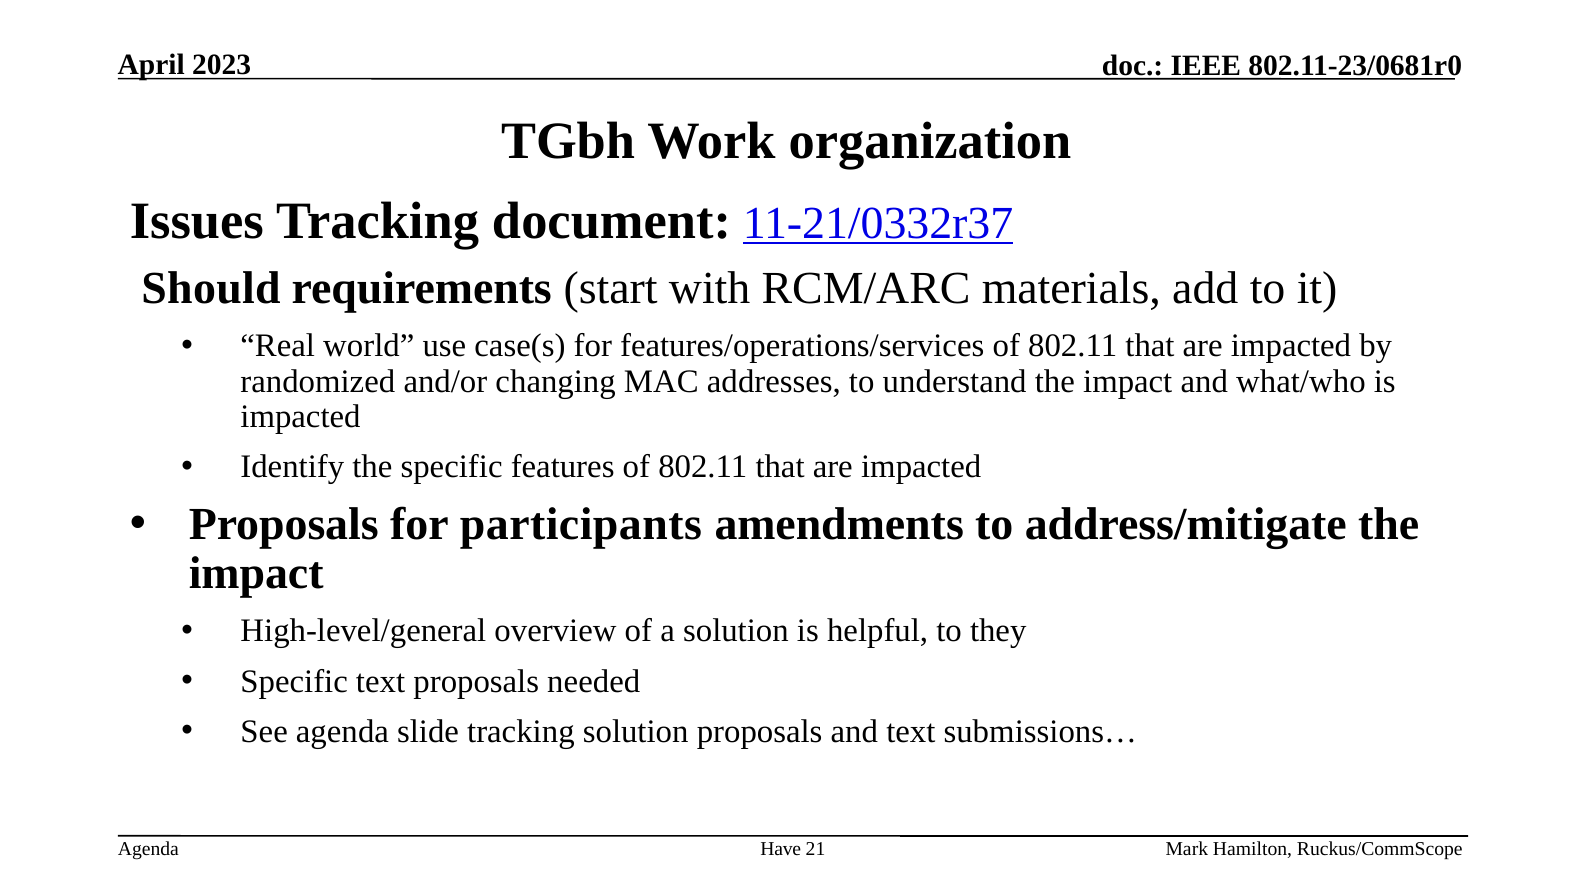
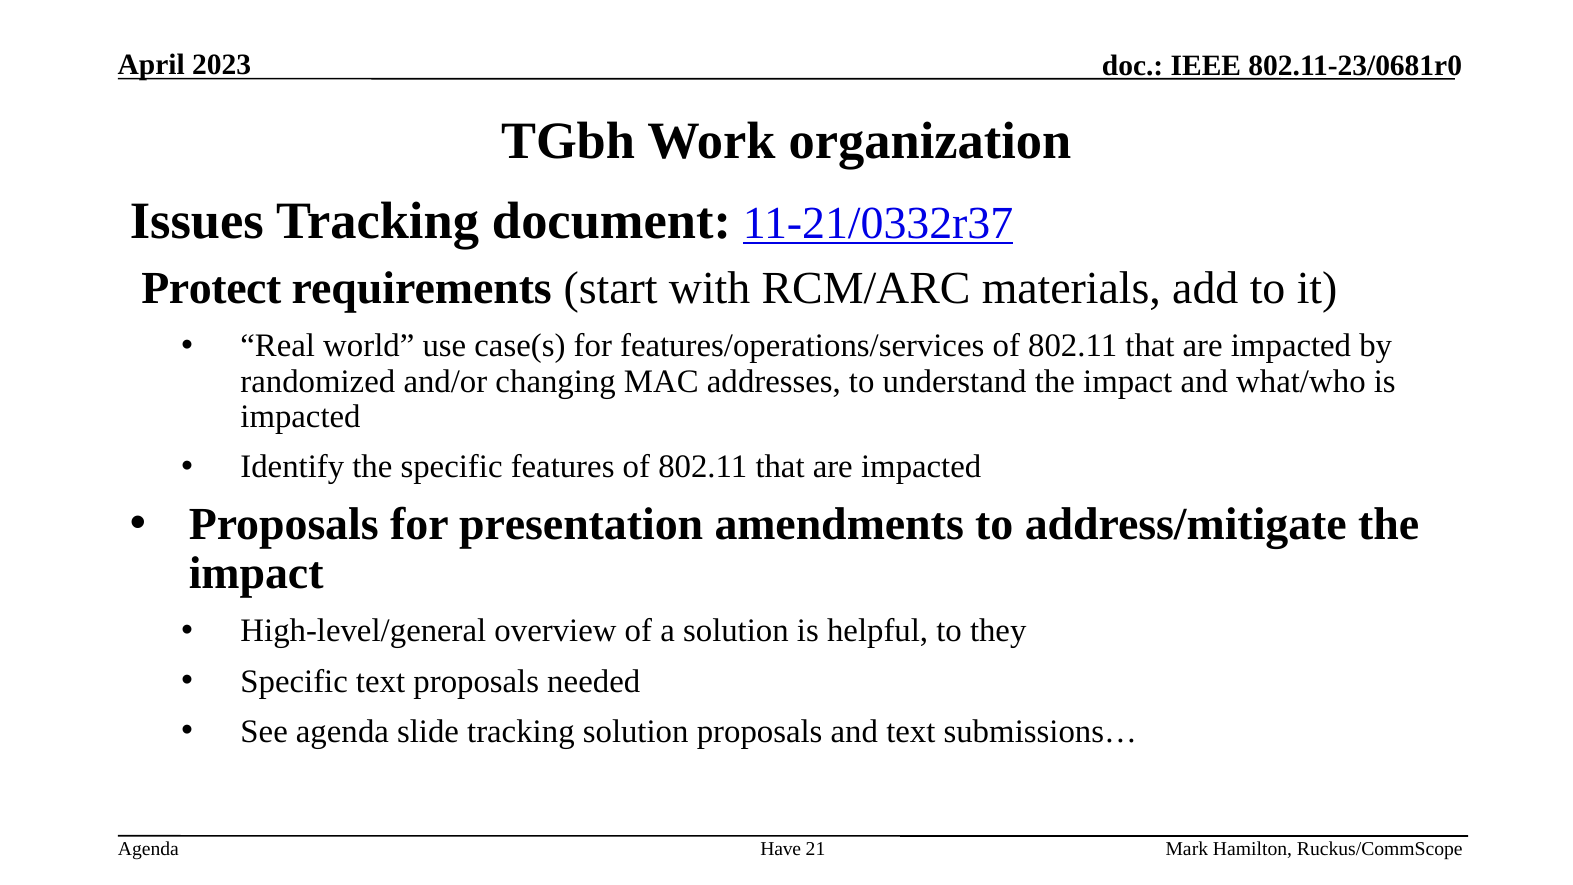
Should: Should -> Protect (211, 289)
participants: participants -> presentation (581, 524)
